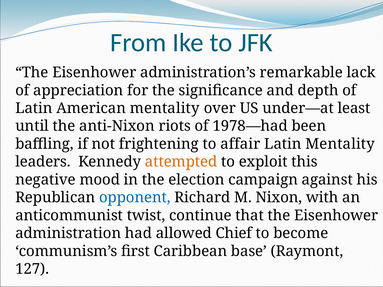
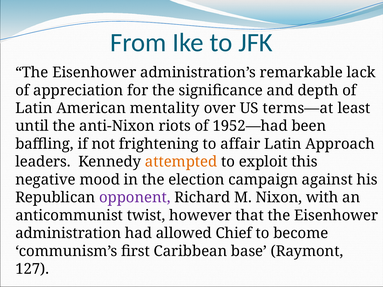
under—at: under—at -> terms—at (298, 108)
1978—had: 1978—had -> 1952—had (250, 126)
Latin Mentality: Mentality -> Approach (340, 144)
opponent colour: blue -> purple (135, 198)
continue: continue -> however (200, 216)
